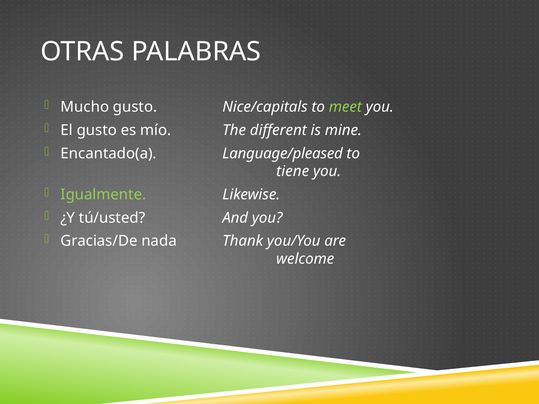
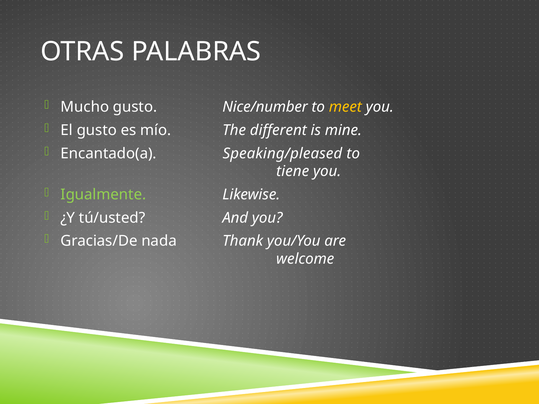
Nice/capitals: Nice/capitals -> Nice/number (265, 107)
meet colour: light green -> yellow (345, 107)
Language/pleased: Language/pleased -> Speaking/pleased (282, 153)
